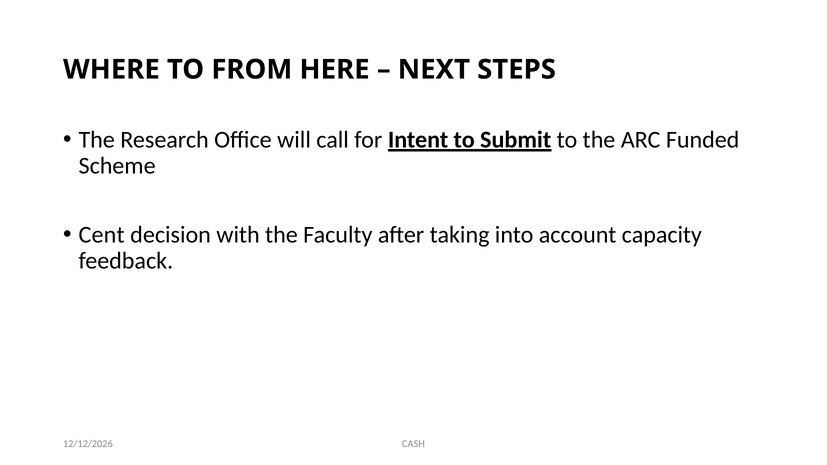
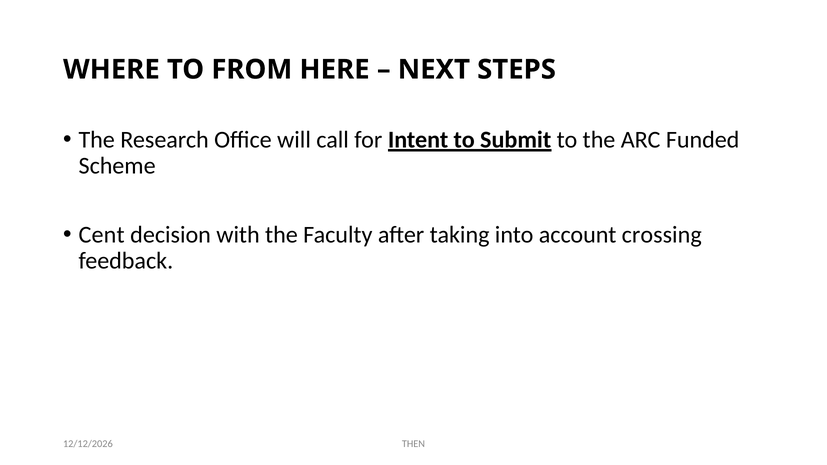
capacity: capacity -> crossing (662, 235)
CASH: CASH -> THEN (413, 444)
